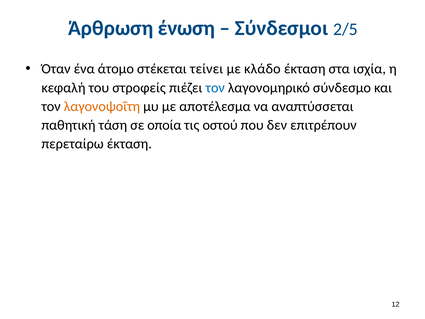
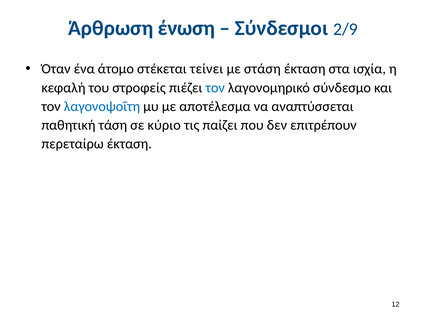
2/5: 2/5 -> 2/9 (345, 29)
κλάδο: κλάδο -> στάση (262, 69)
λαγονοψοΐτη colour: orange -> blue (102, 106)
οποία: οποία -> κύριο (164, 125)
οστού: οστού -> παίζει (220, 125)
